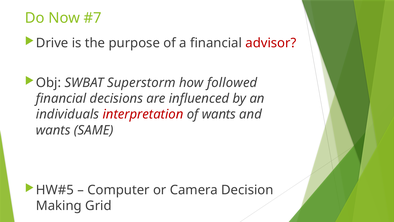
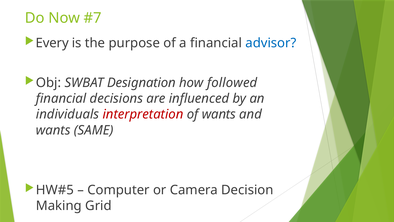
Drive: Drive -> Every (52, 43)
advisor colour: red -> blue (271, 43)
Superstorm: Superstorm -> Designation (141, 83)
